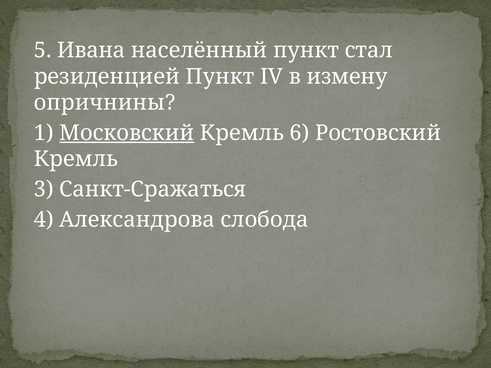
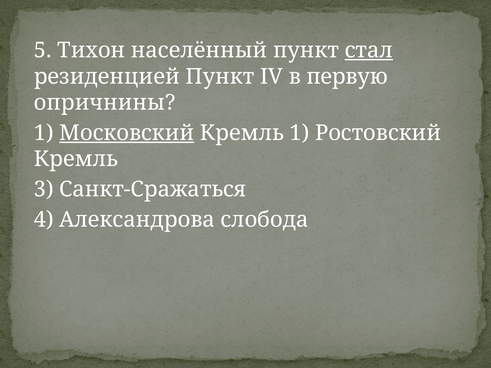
Ивана: Ивана -> Тихон (91, 50)
стал underline: none -> present (369, 50)
измену: измену -> первую (347, 77)
Кремль 6: 6 -> 1 (300, 133)
